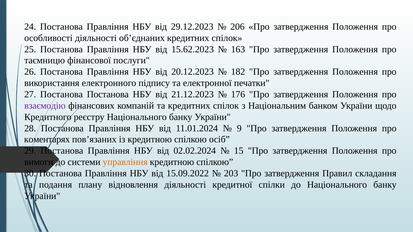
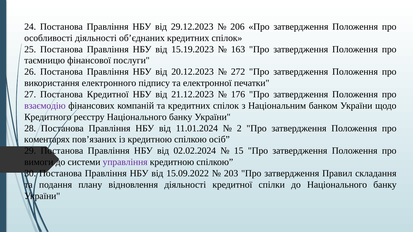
15.62.2023: 15.62.2023 -> 15.19.2023 (193, 49)
182: 182 -> 272 (238, 72)
Постанова Постанова: Постанова -> Кредитної (108, 95)
9: 9 -> 2 (239, 128)
управління colour: orange -> purple (125, 162)
